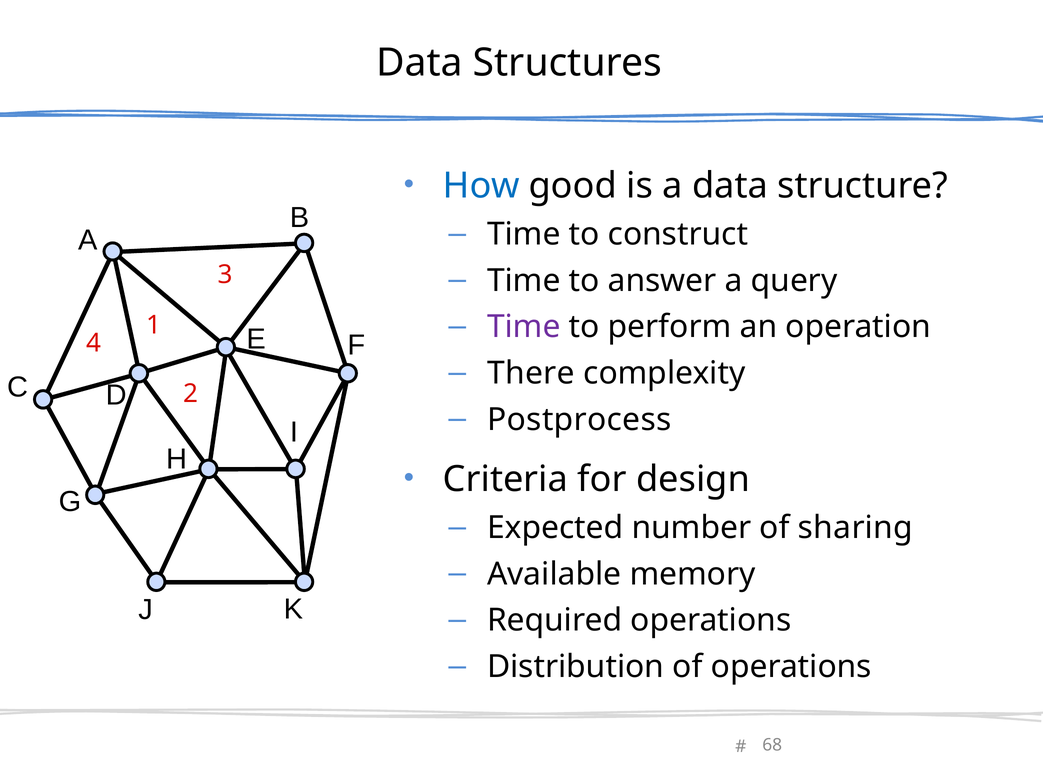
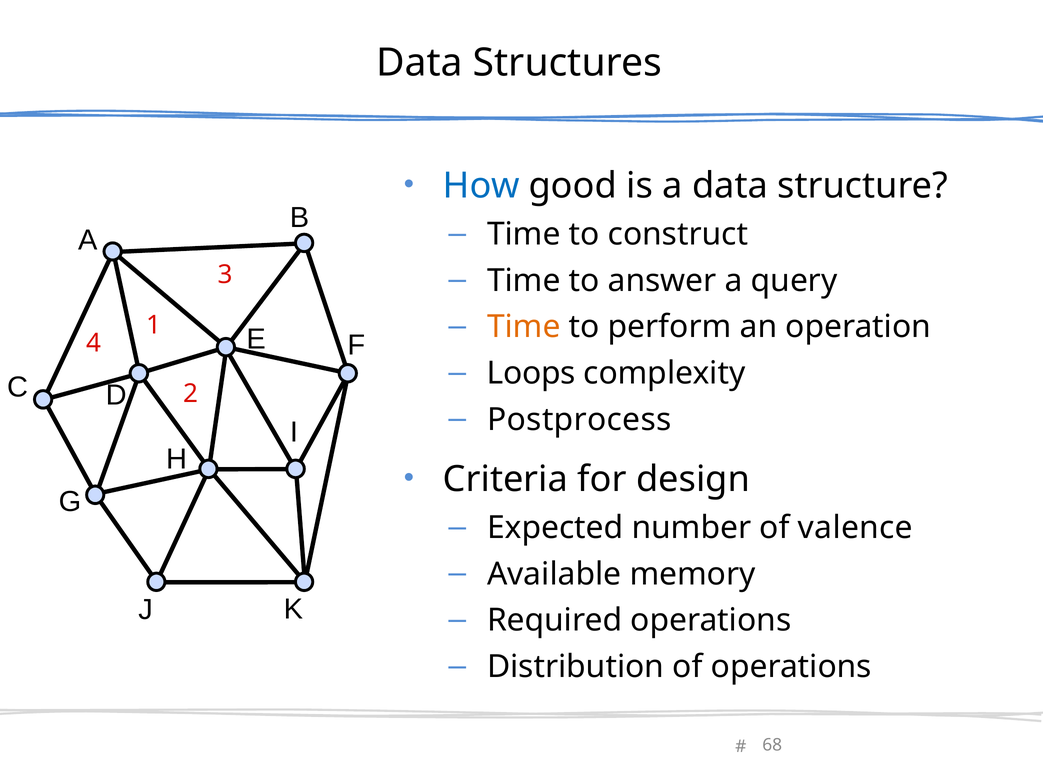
Time colour: purple -> orange (524, 327)
There: There -> Loops (531, 373)
sharing: sharing -> valence (855, 528)
